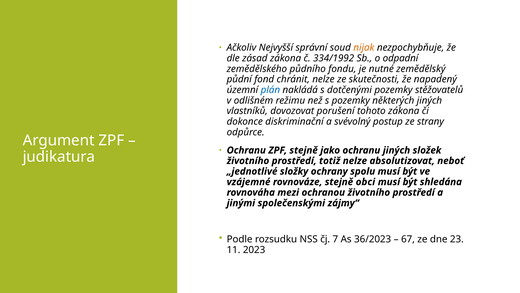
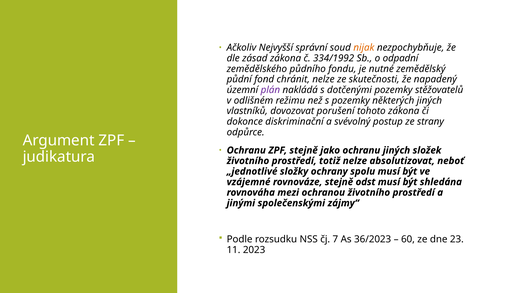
plán colour: blue -> purple (270, 90)
obci: obci -> odst (366, 182)
67: 67 -> 60 (408, 239)
